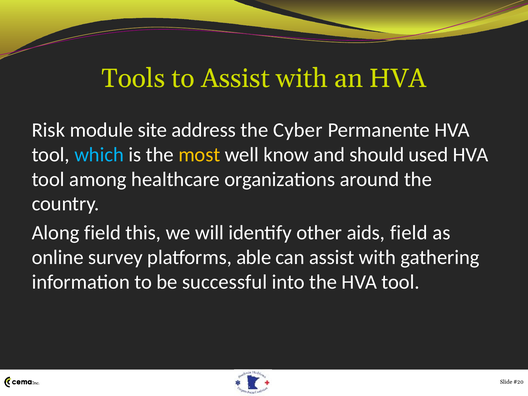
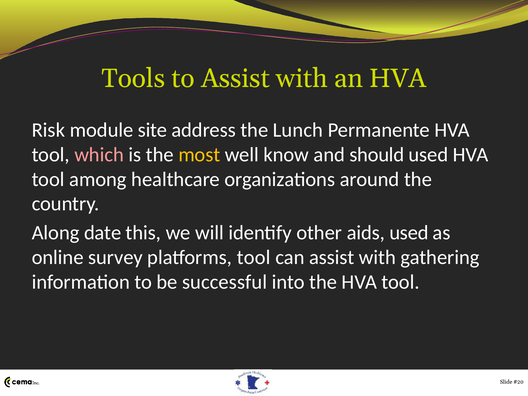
Cyber: Cyber -> Lunch (298, 130)
which colour: light blue -> pink (99, 155)
Along field: field -> date (103, 233)
aids field: field -> used (409, 233)
platforms able: able -> tool (254, 257)
